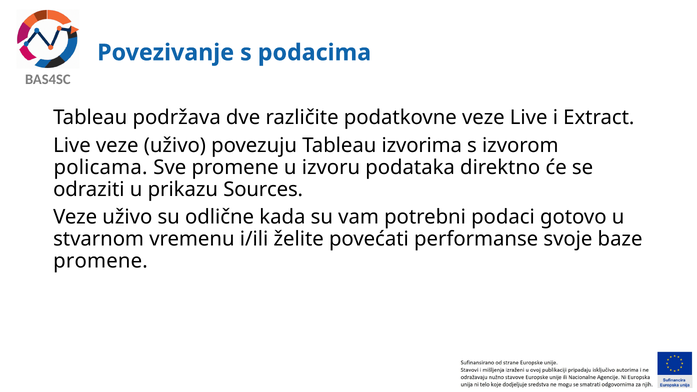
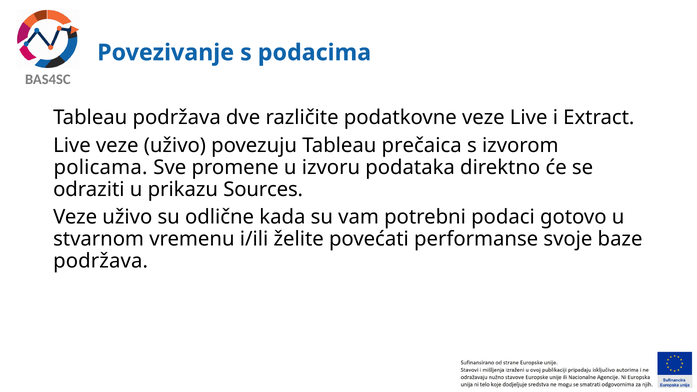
izvorima: izvorima -> prečaica (422, 146)
promene: promene -> podržava (101, 261)
